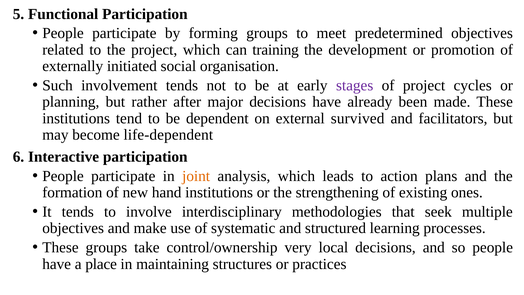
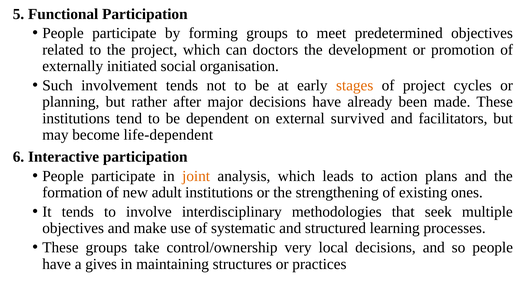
training: training -> doctors (275, 50)
stages colour: purple -> orange (355, 85)
hand: hand -> adult (167, 192)
place: place -> gives (101, 264)
